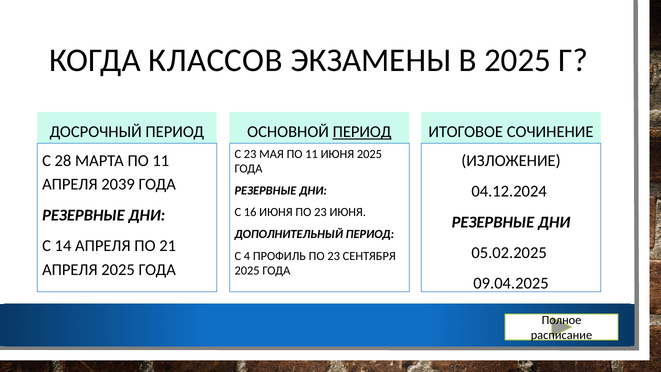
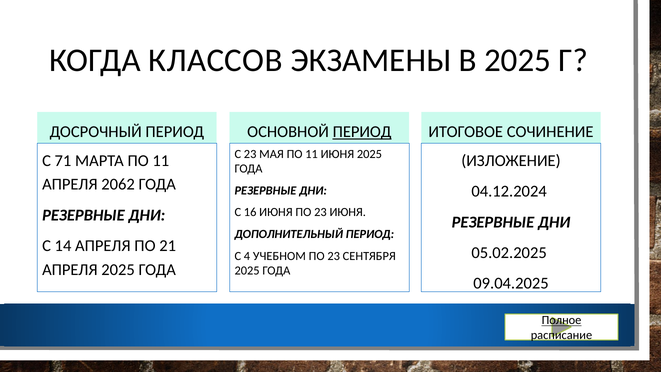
28: 28 -> 71 (63, 161)
2039: 2039 -> 2062 (118, 184)
ПРОФИЛЬ: ПРОФИЛЬ -> УЧЕБНОМ (279, 256)
Полное underline: none -> present (562, 320)
